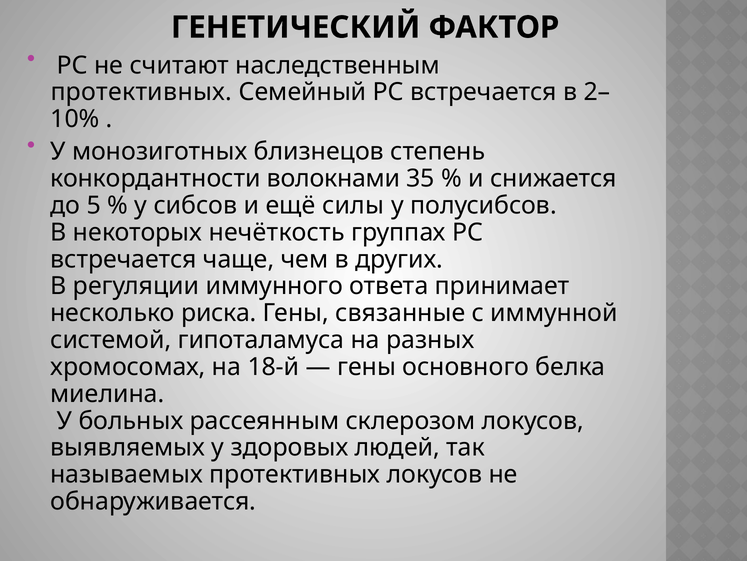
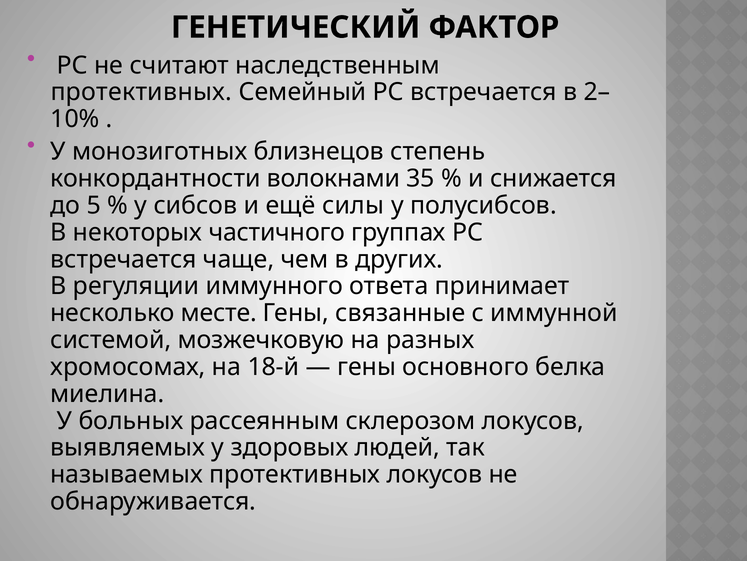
нечёткость: нечёткость -> частичного (277, 232)
риска: риска -> месте (219, 313)
гипоталамуса: гипоталамуса -> мозжечковую (261, 340)
